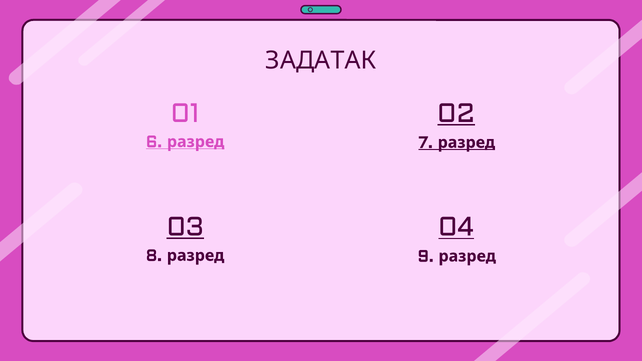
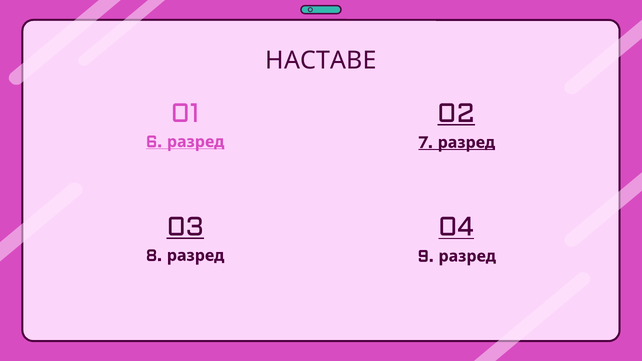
ЗАДАТАК: ЗАДАТАК -> НАСТАВЕ (321, 60)
